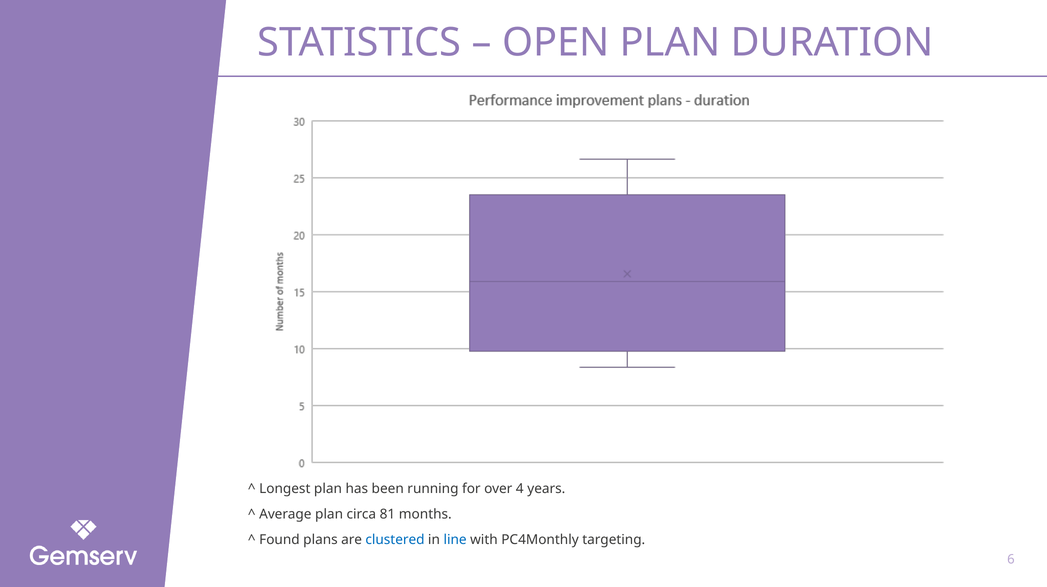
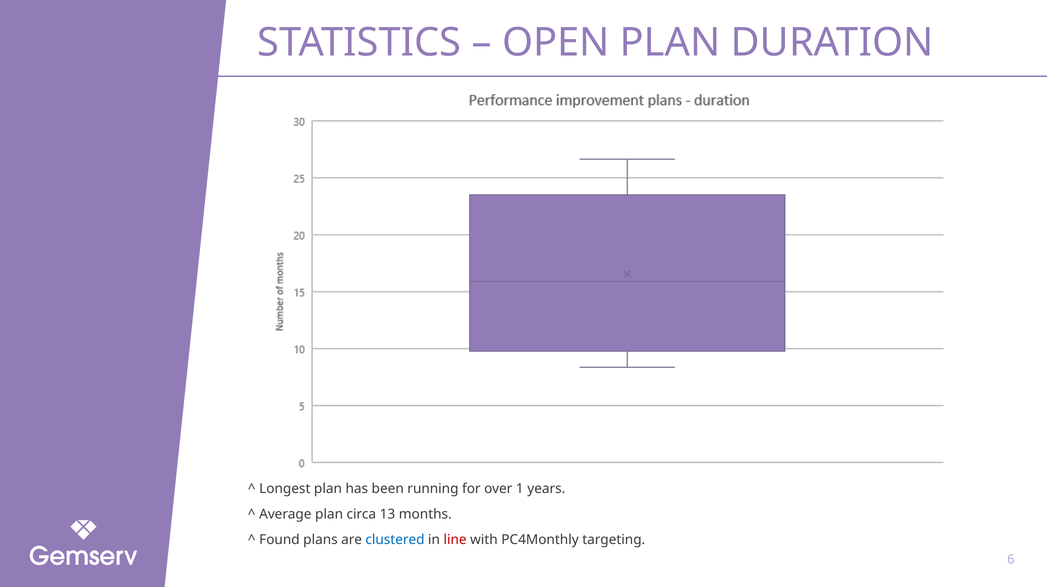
4: 4 -> 1 (520, 489)
81: 81 -> 13 (387, 514)
line colour: blue -> red (455, 540)
